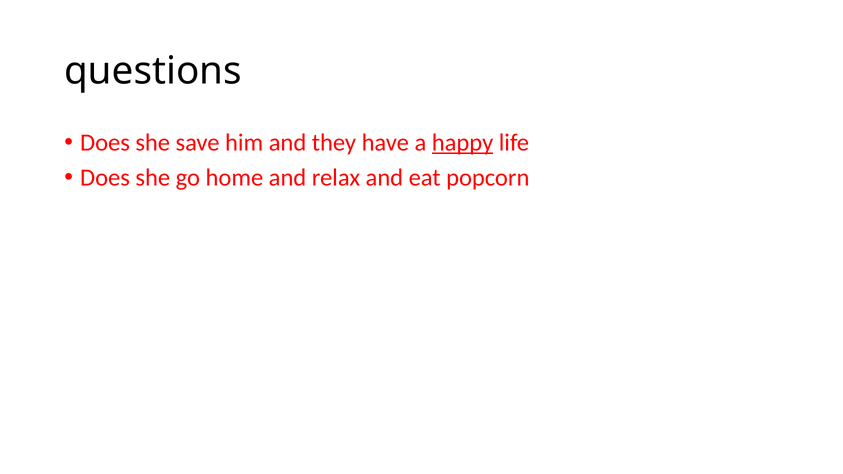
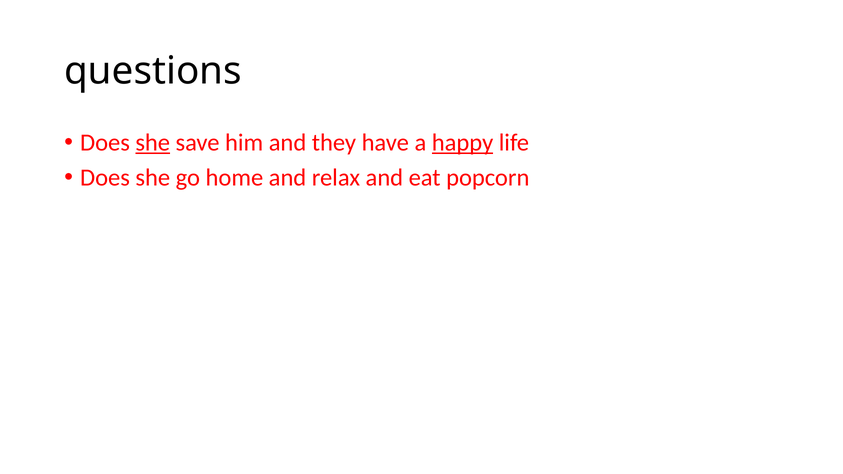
she underline: none -> present (153, 143)
